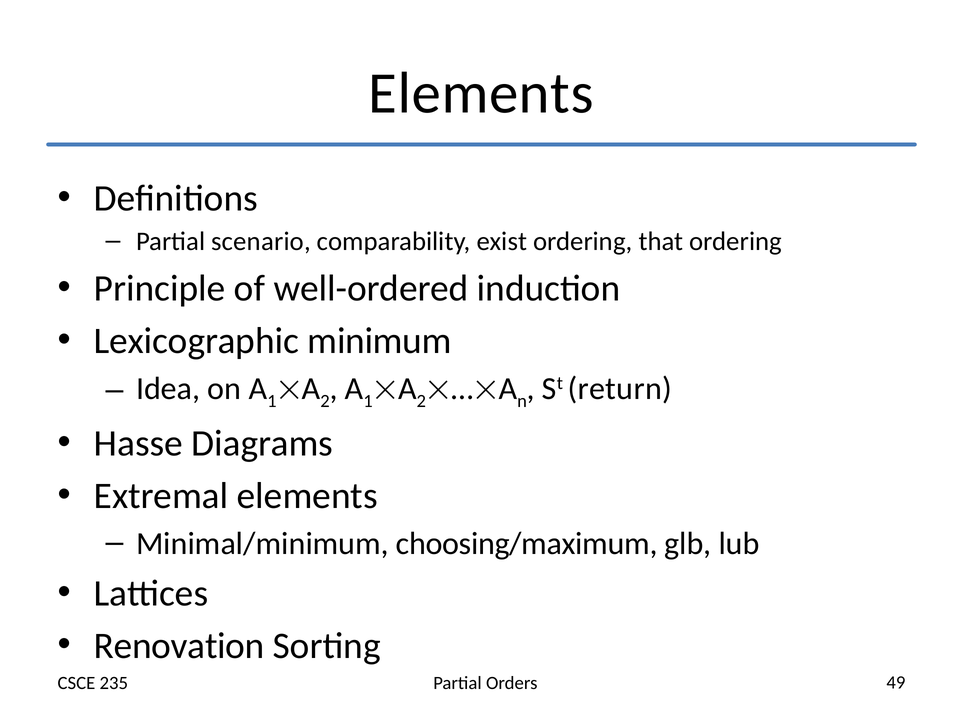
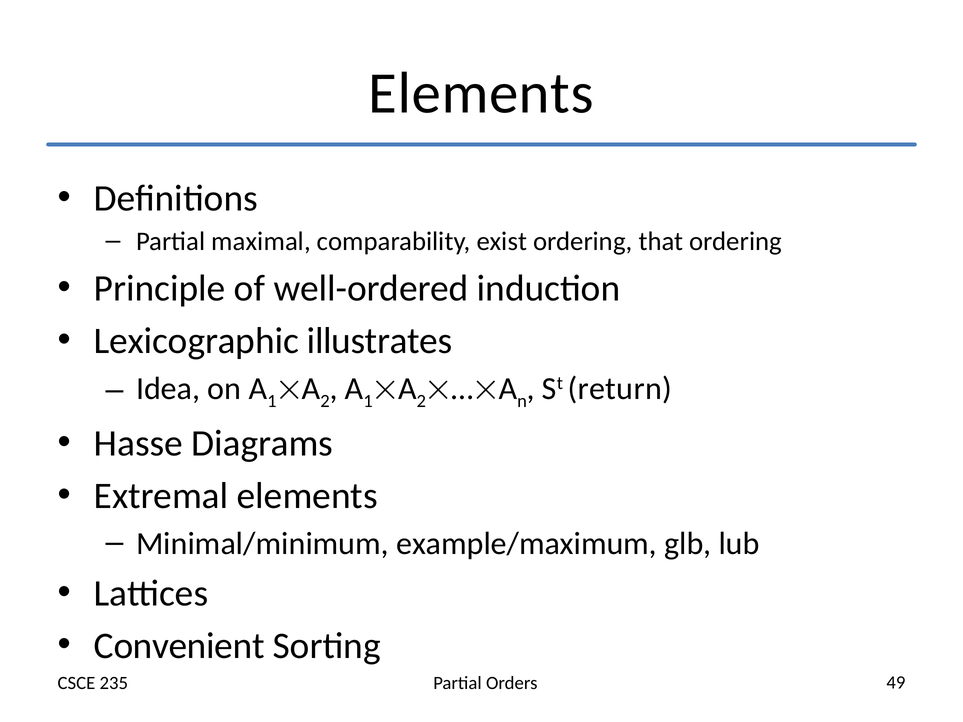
scenario: scenario -> maximal (261, 242)
minimum: minimum -> illustrates (380, 341)
choosing/maximum: choosing/maximum -> example/maximum (527, 544)
Renovation: Renovation -> Convenient (179, 646)
